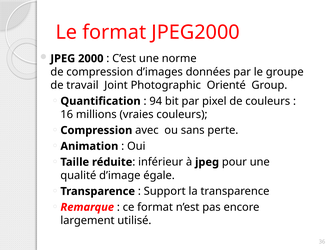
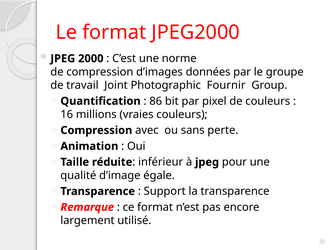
Orienté: Orienté -> Fournir (226, 85)
94: 94 -> 86 (156, 101)
